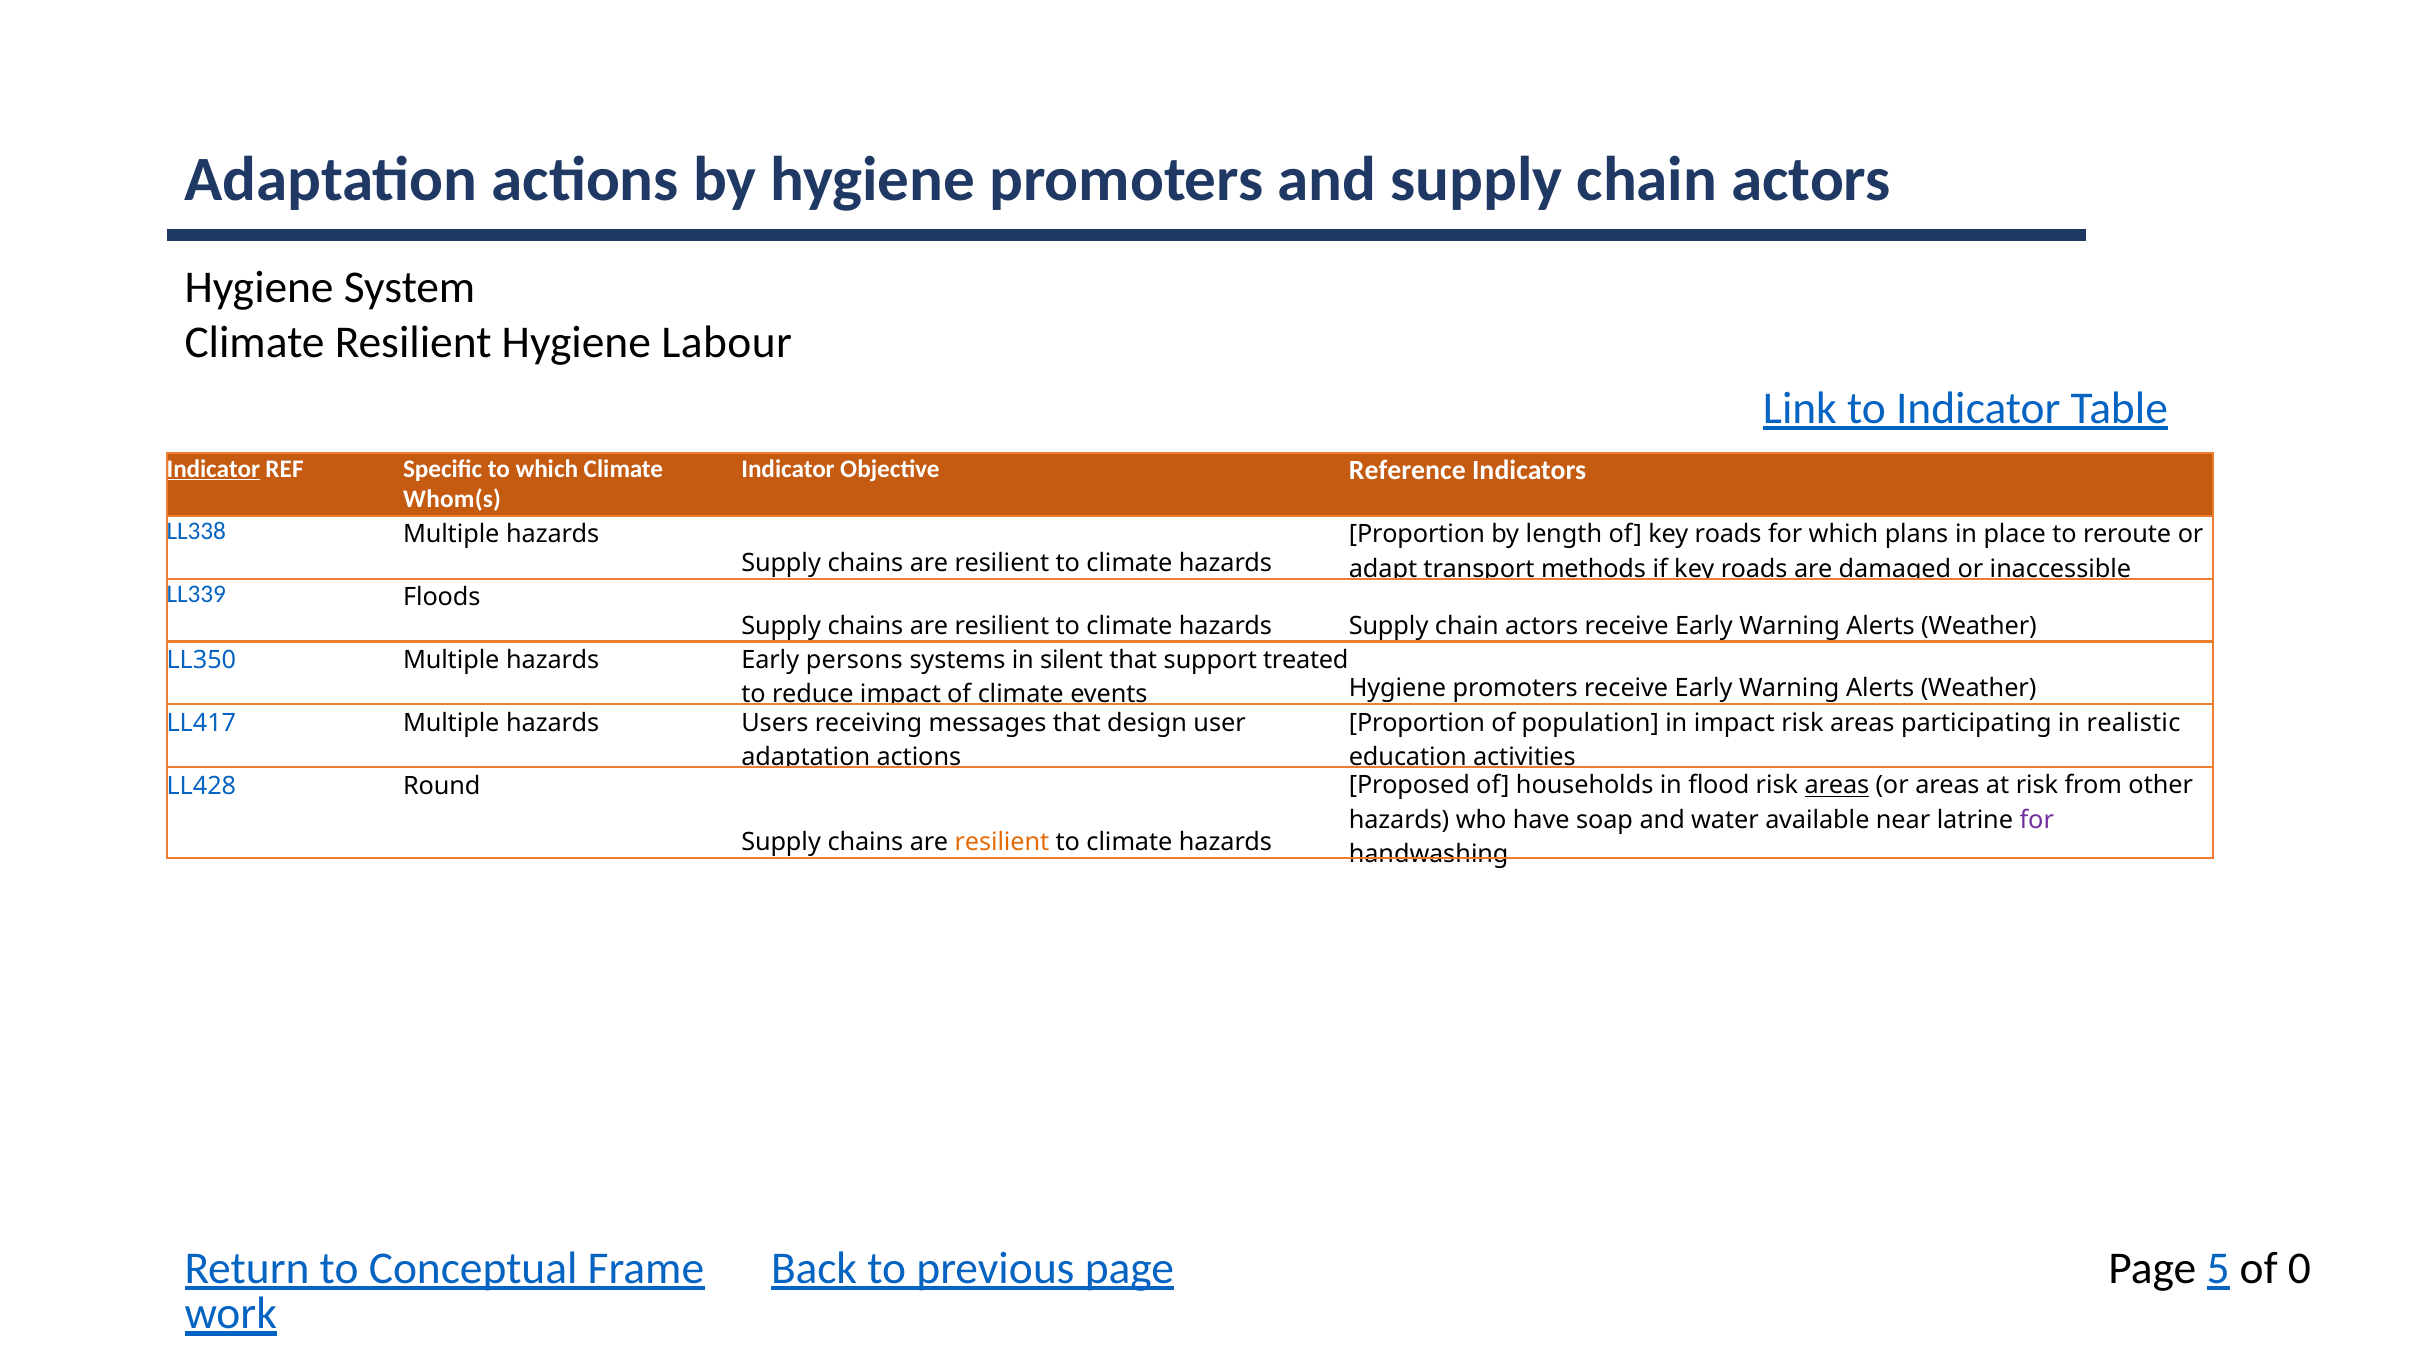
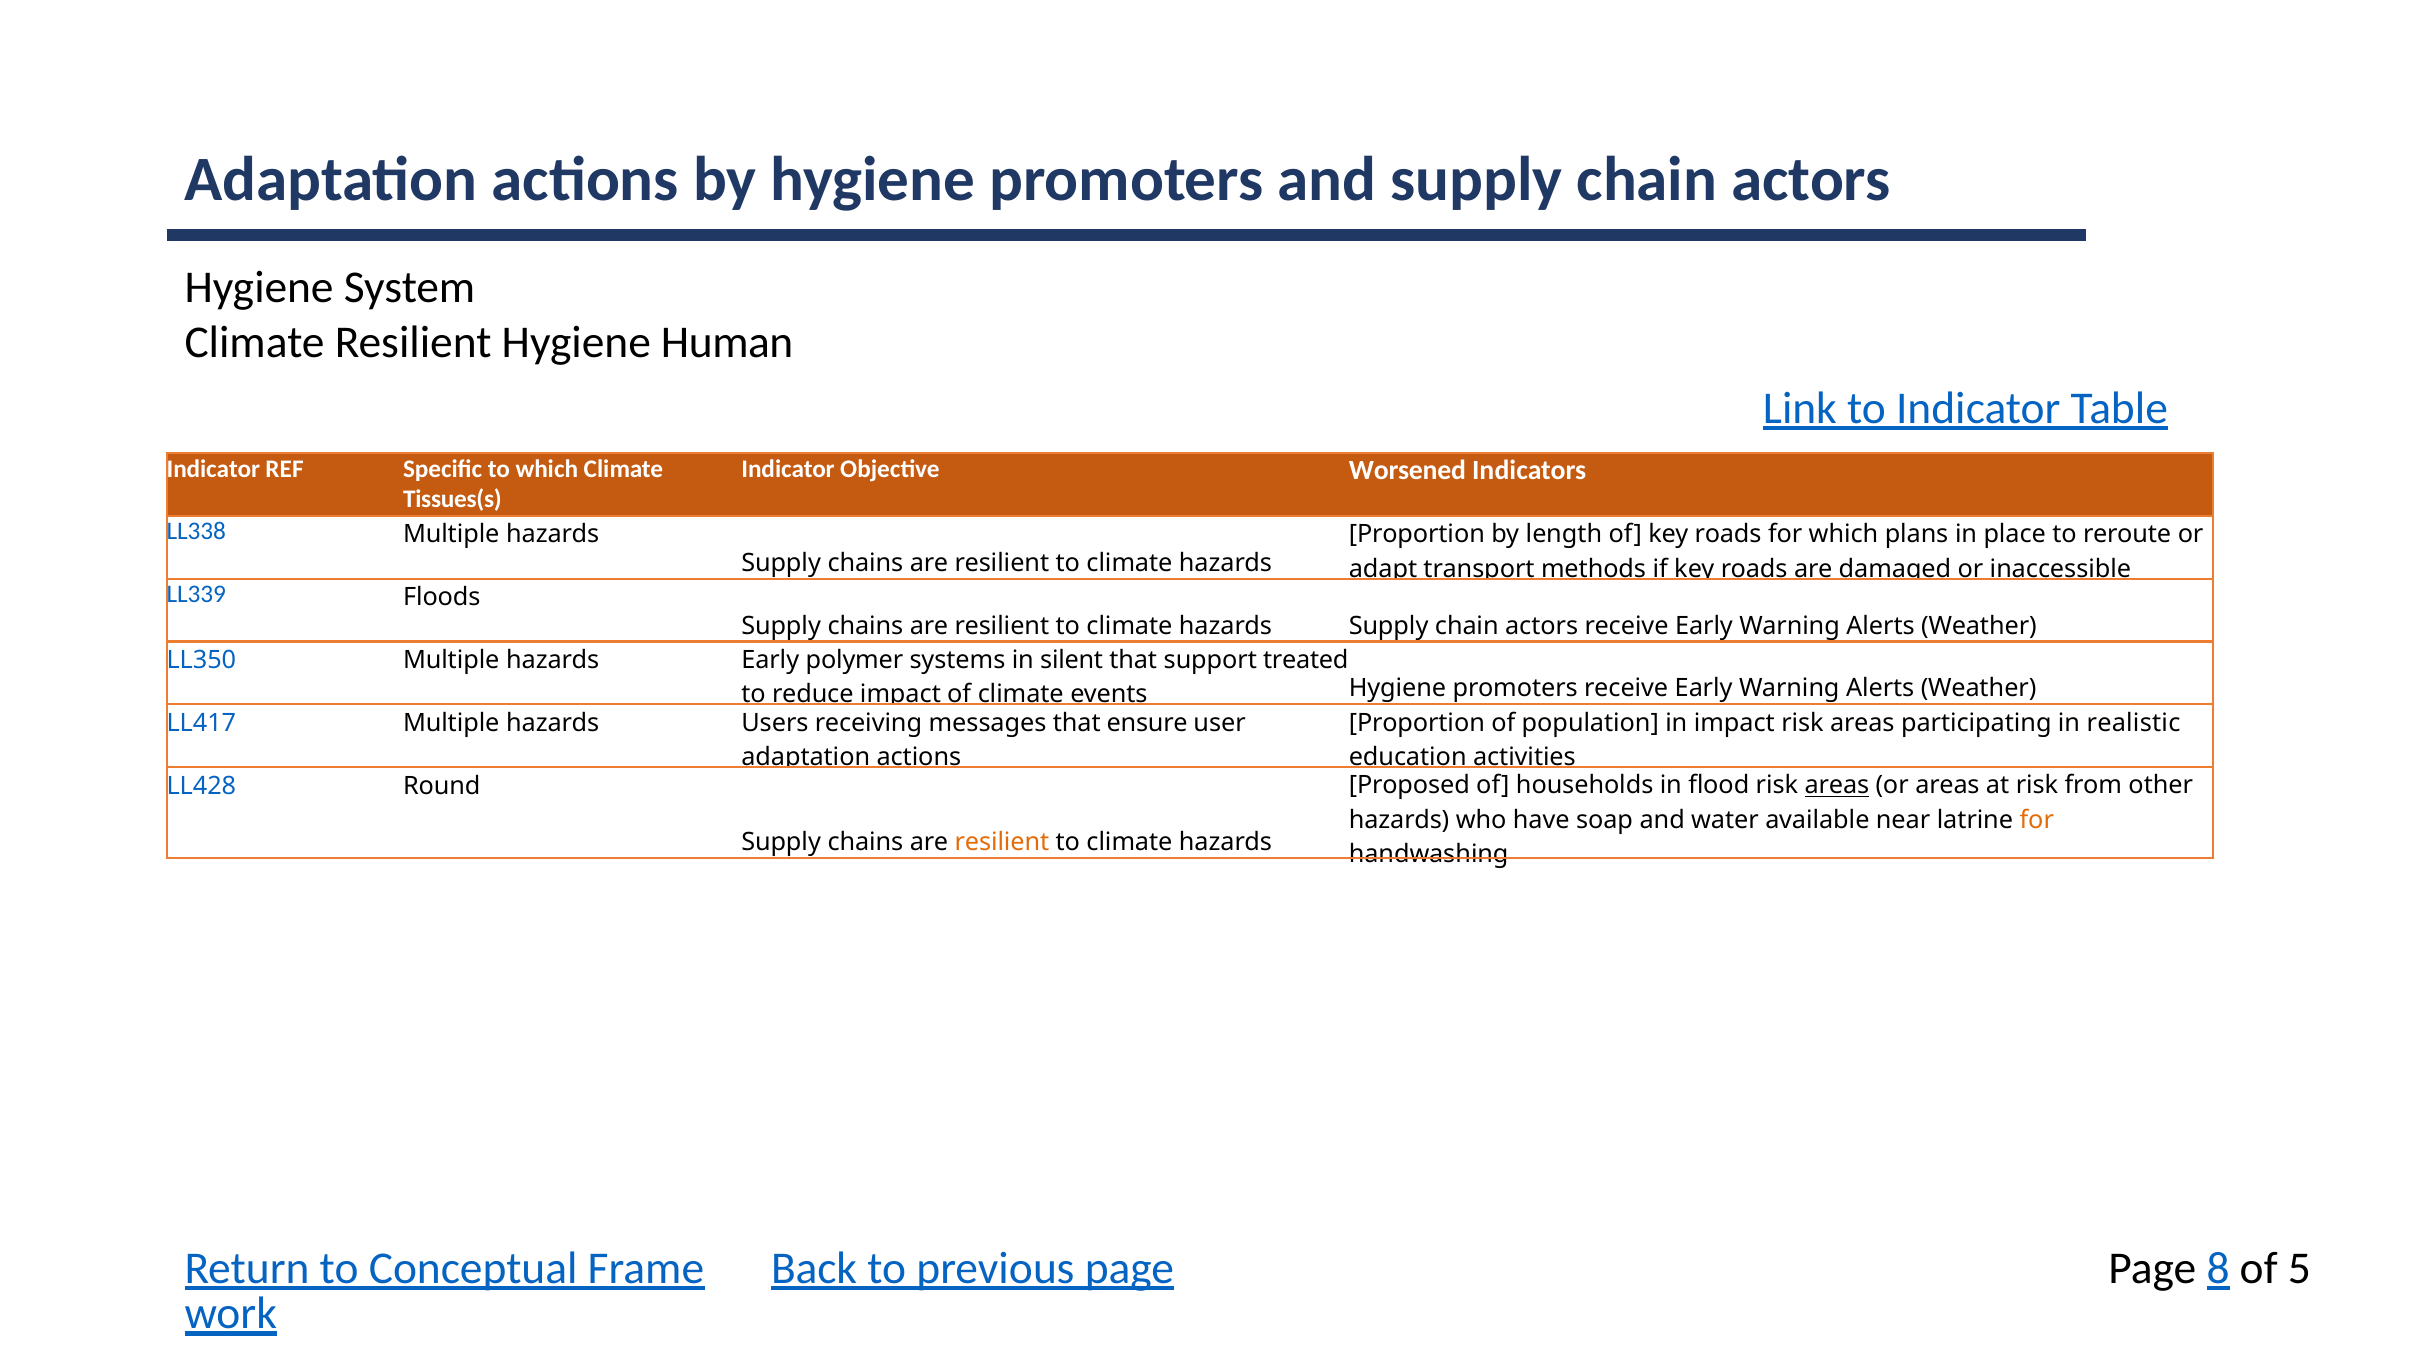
Labour: Labour -> Human (727, 342)
Indicator underline: present -> none (213, 469)
Reference: Reference -> Worsened (1407, 471)
Whom(s: Whom(s -> Tissues(s (452, 499)
persons: persons -> polymer (854, 660)
design: design -> ensure (1147, 723)
for colour: purple -> orange (2037, 820)
5: 5 -> 8 (2218, 1268)
0: 0 -> 5 (2299, 1268)
